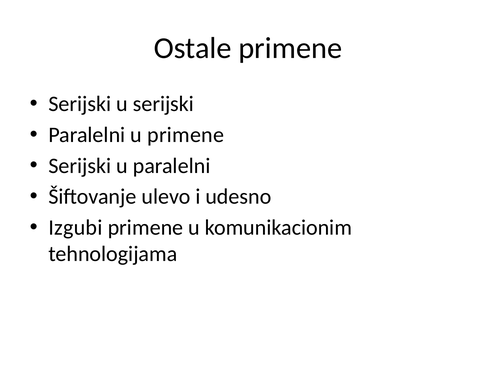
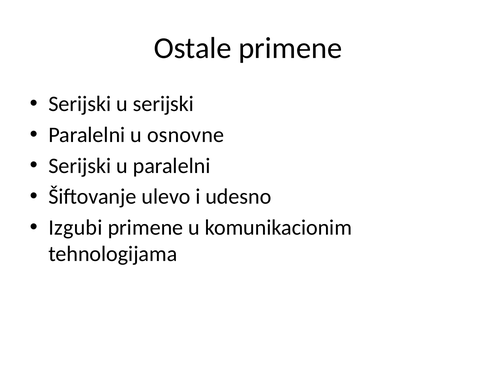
u primene: primene -> osnovne (186, 135)
